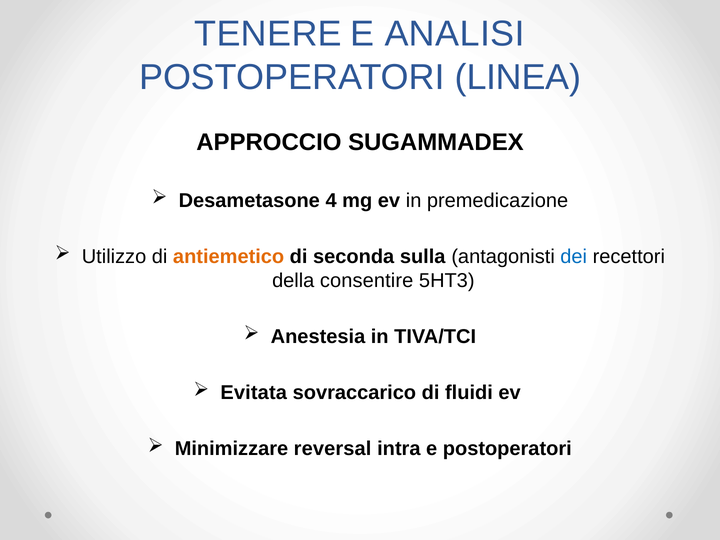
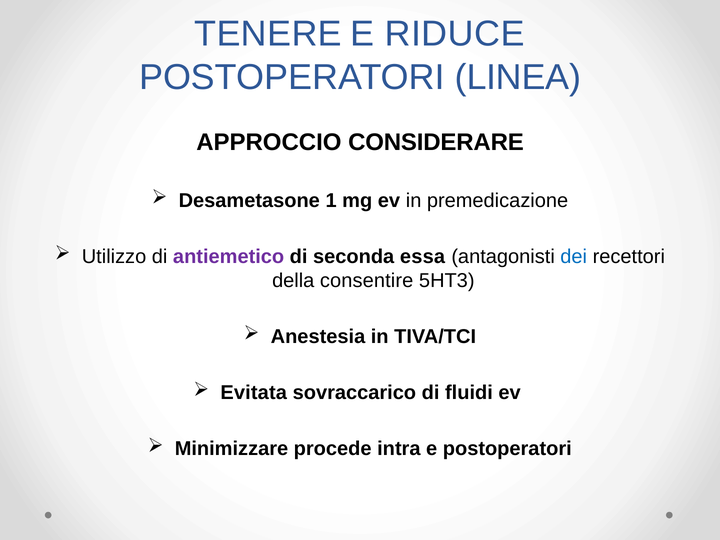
ANALISI: ANALISI -> RIDUCE (455, 34)
SUGAMMADEX: SUGAMMADEX -> CONSIDERARE (436, 142)
4: 4 -> 1 (331, 200)
antiemetico colour: orange -> purple (229, 257)
sulla: sulla -> essa (423, 257)
reversal: reversal -> procede (333, 449)
